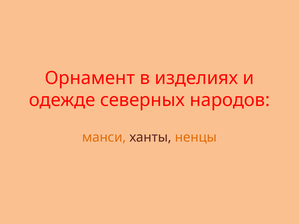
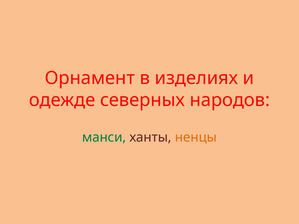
манси colour: orange -> green (104, 137)
